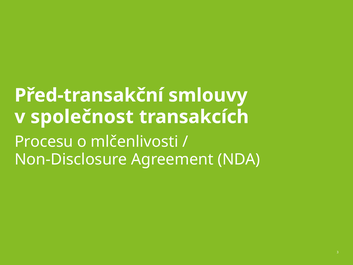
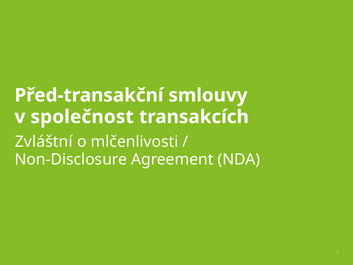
Procesu: Procesu -> Zvláštní (44, 142)
